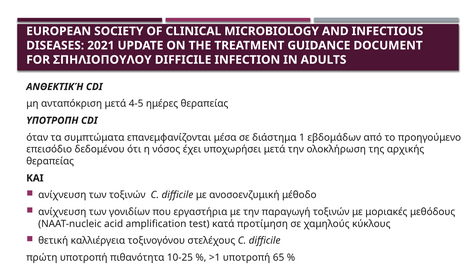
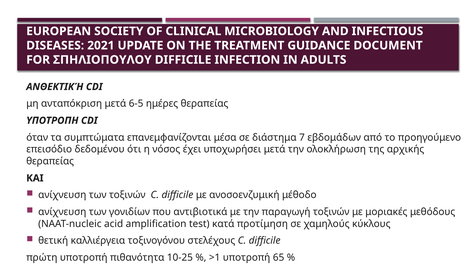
4-5: 4-5 -> 6-5 (136, 104)
1: 1 -> 7 (302, 137)
εργαστήρια: εργαστήρια -> αντιβιοτικά (200, 212)
